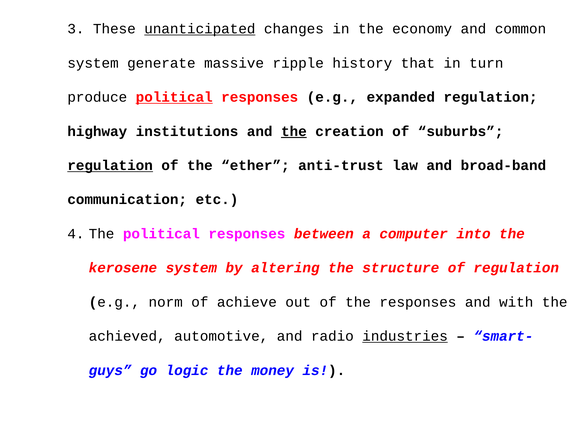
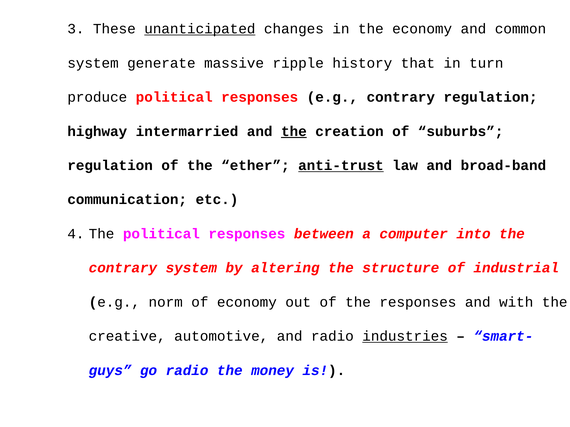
political underline: present -> none (174, 97)
e.g expanded: expanded -> contrary (401, 97)
institutions: institutions -> intermarried (187, 131)
regulation underline: present -> none (110, 166)
anti-trust underline: none -> present (341, 166)
kerosene: kerosene -> contrary (123, 268)
of regulation: regulation -> industrial (516, 268)
of achieve: achieve -> economy (247, 302)
achieved: achieved -> creative (127, 337)
go logic: logic -> radio (187, 371)
